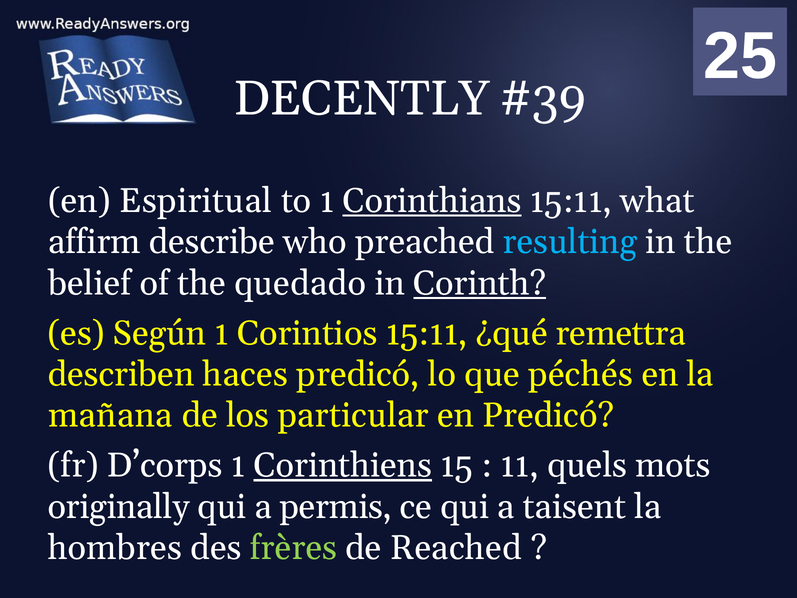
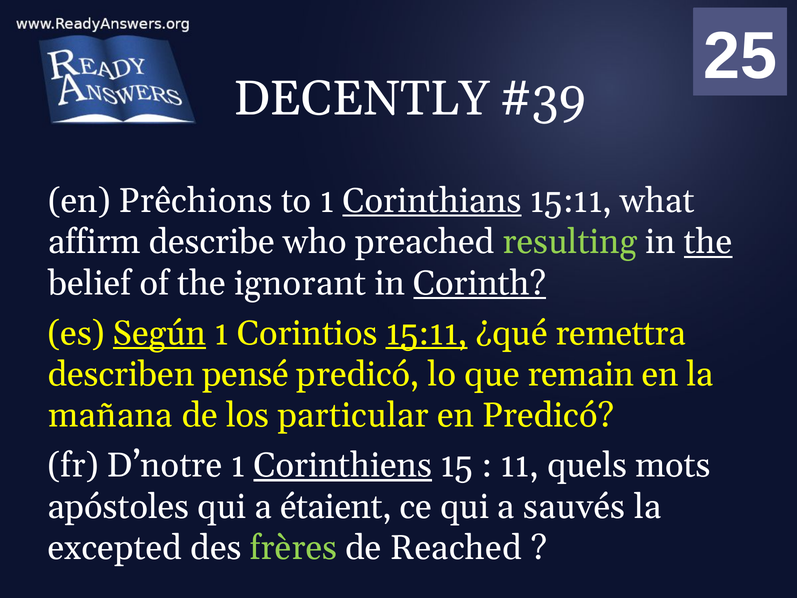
Espiritual: Espiritual -> Prêchions (196, 201)
resulting colour: light blue -> light green (570, 242)
the underline: none -> present (708, 242)
quedado: quedado -> ignorant (300, 283)
Según underline: none -> present (160, 333)
15:11 underline: none -> present (427, 333)
haces: haces -> pensé (245, 374)
péchés: péchés -> remain (581, 374)
D’corps: D’corps -> D’notre (164, 465)
originally: originally -> apóstoles (118, 506)
permis: permis -> étaient (336, 506)
taisent: taisent -> sauvés (574, 506)
hombres: hombres -> excepted (115, 548)
